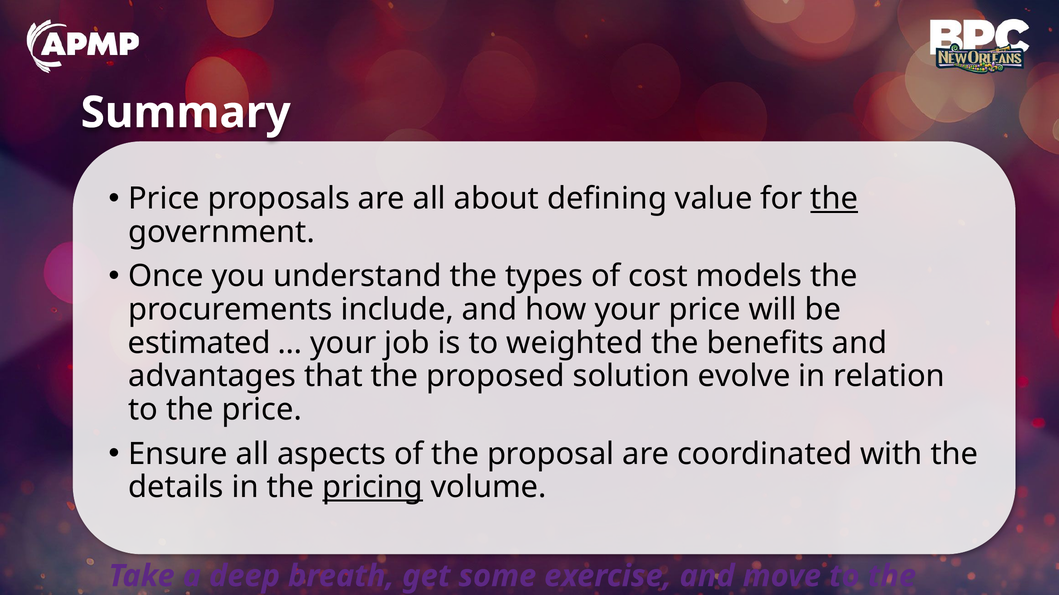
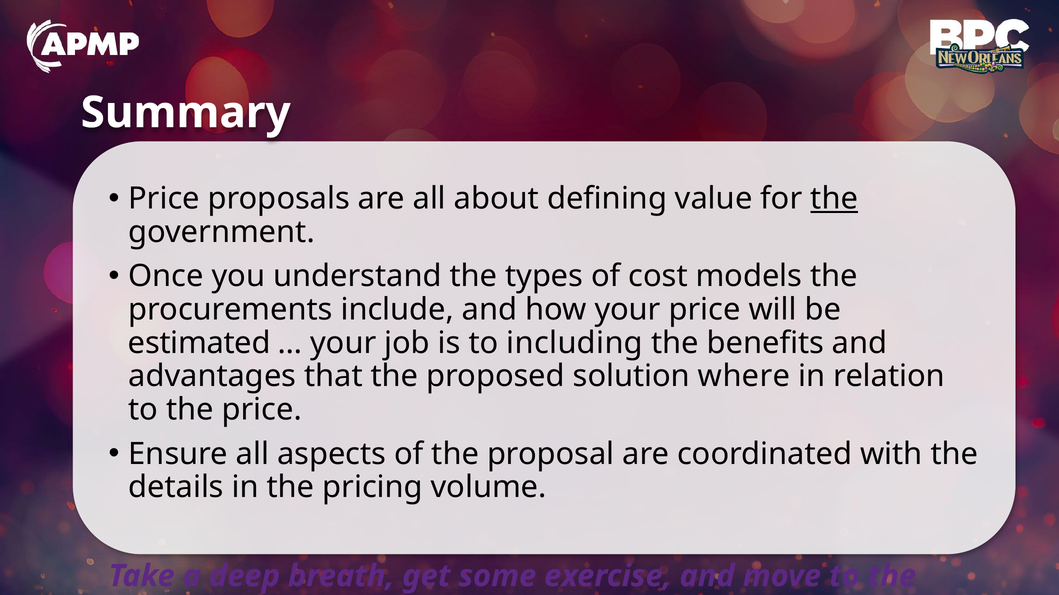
weighted: weighted -> including (575, 343)
evolve: evolve -> where (744, 377)
pricing underline: present -> none (373, 488)
